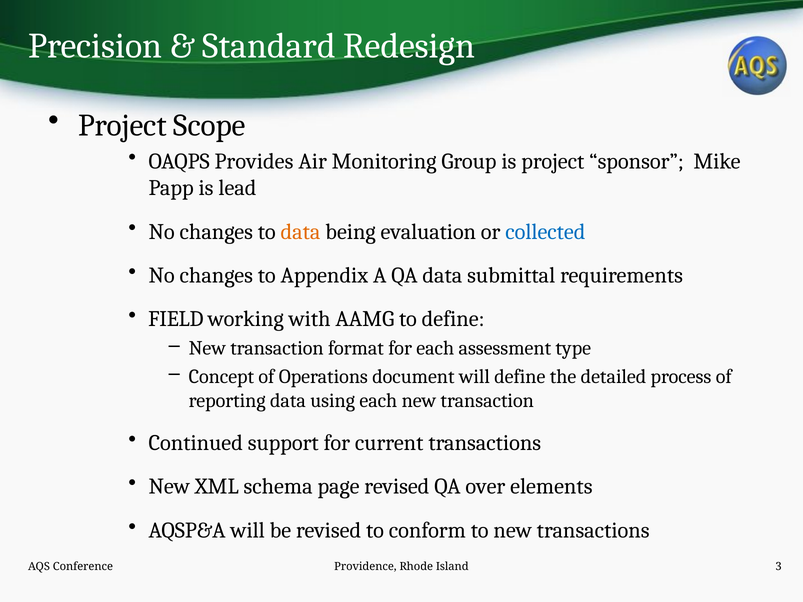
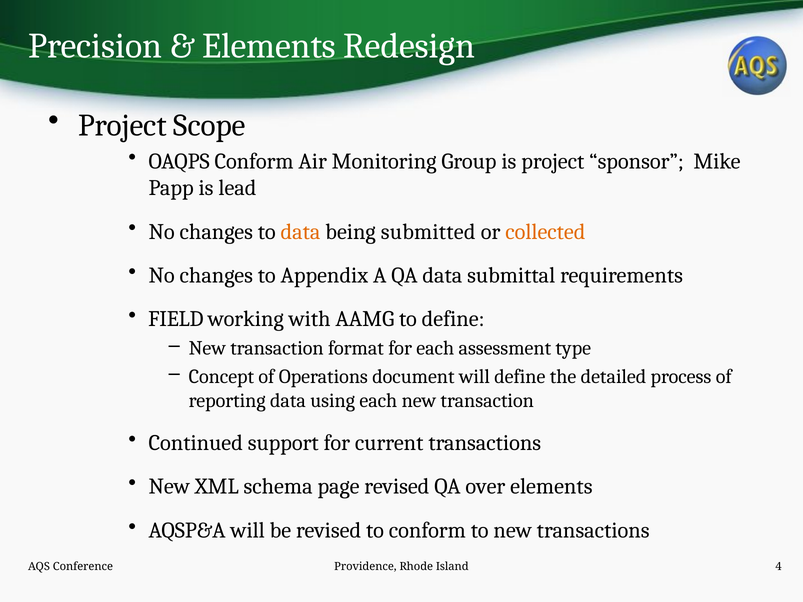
Standard: Standard -> Elements (269, 46)
OAQPS Provides: Provides -> Conform (254, 161)
evaluation: evaluation -> submitted (428, 232)
collected colour: blue -> orange (545, 232)
3: 3 -> 4 (779, 567)
